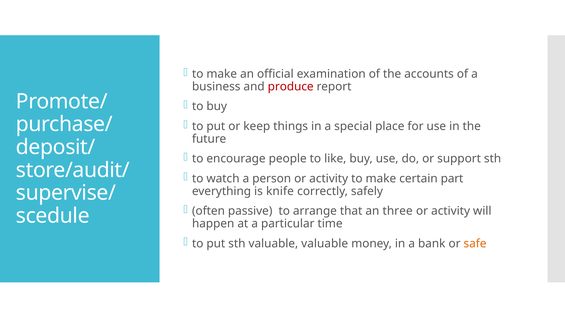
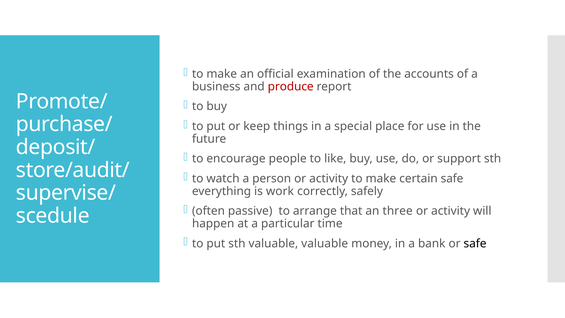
certain part: part -> safe (452, 178)
knife: knife -> work (280, 191)
safe colour: orange -> black (475, 243)
